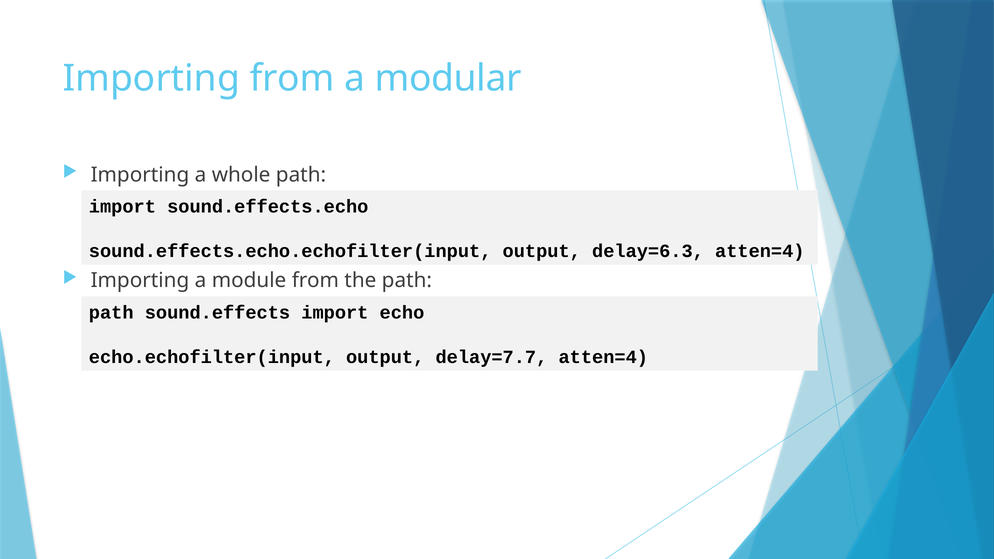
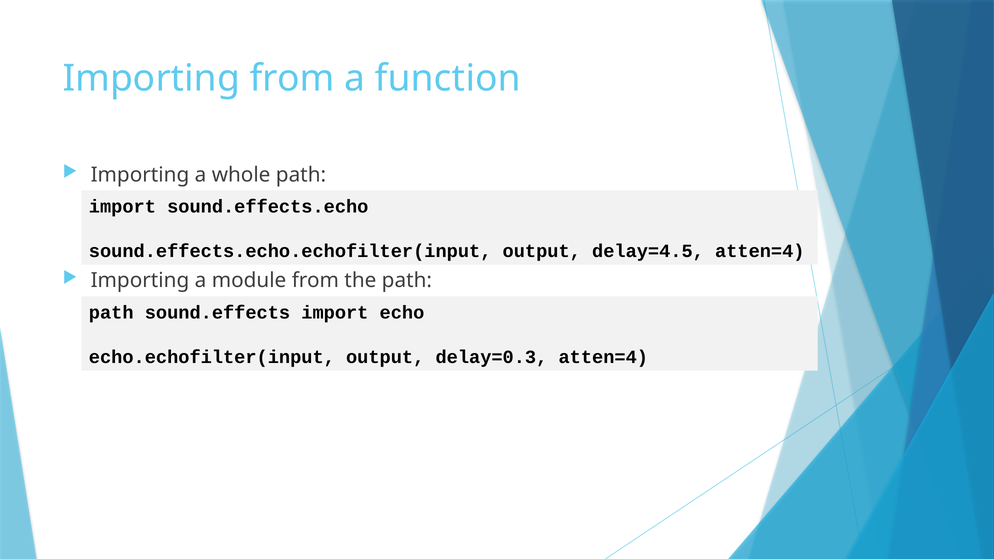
modular: modular -> function (448, 78)
delay=6.3: delay=6.3 -> delay=4.5 (648, 251)
delay=7.7: delay=7.7 -> delay=0.3 (491, 357)
